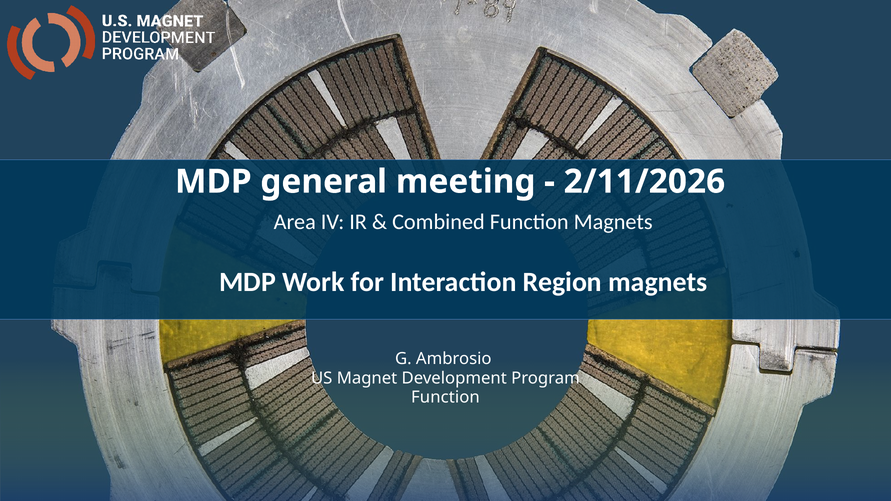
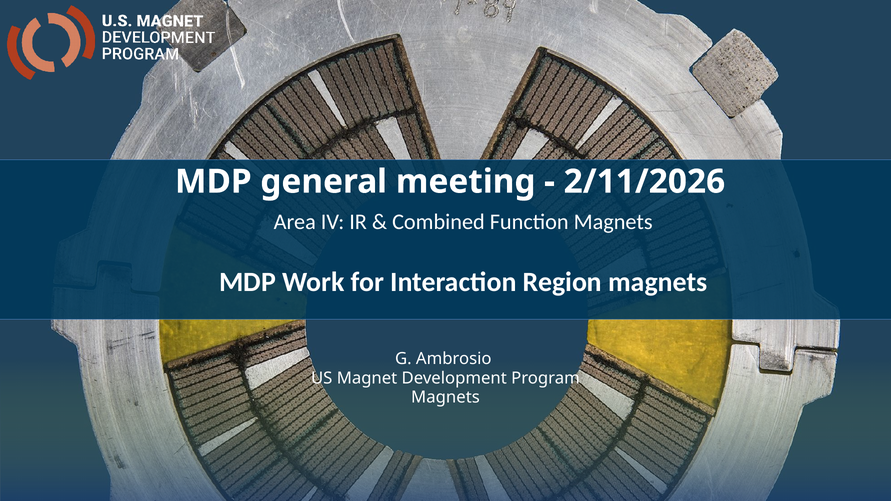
Function: Function -> Magnets (445, 397)
